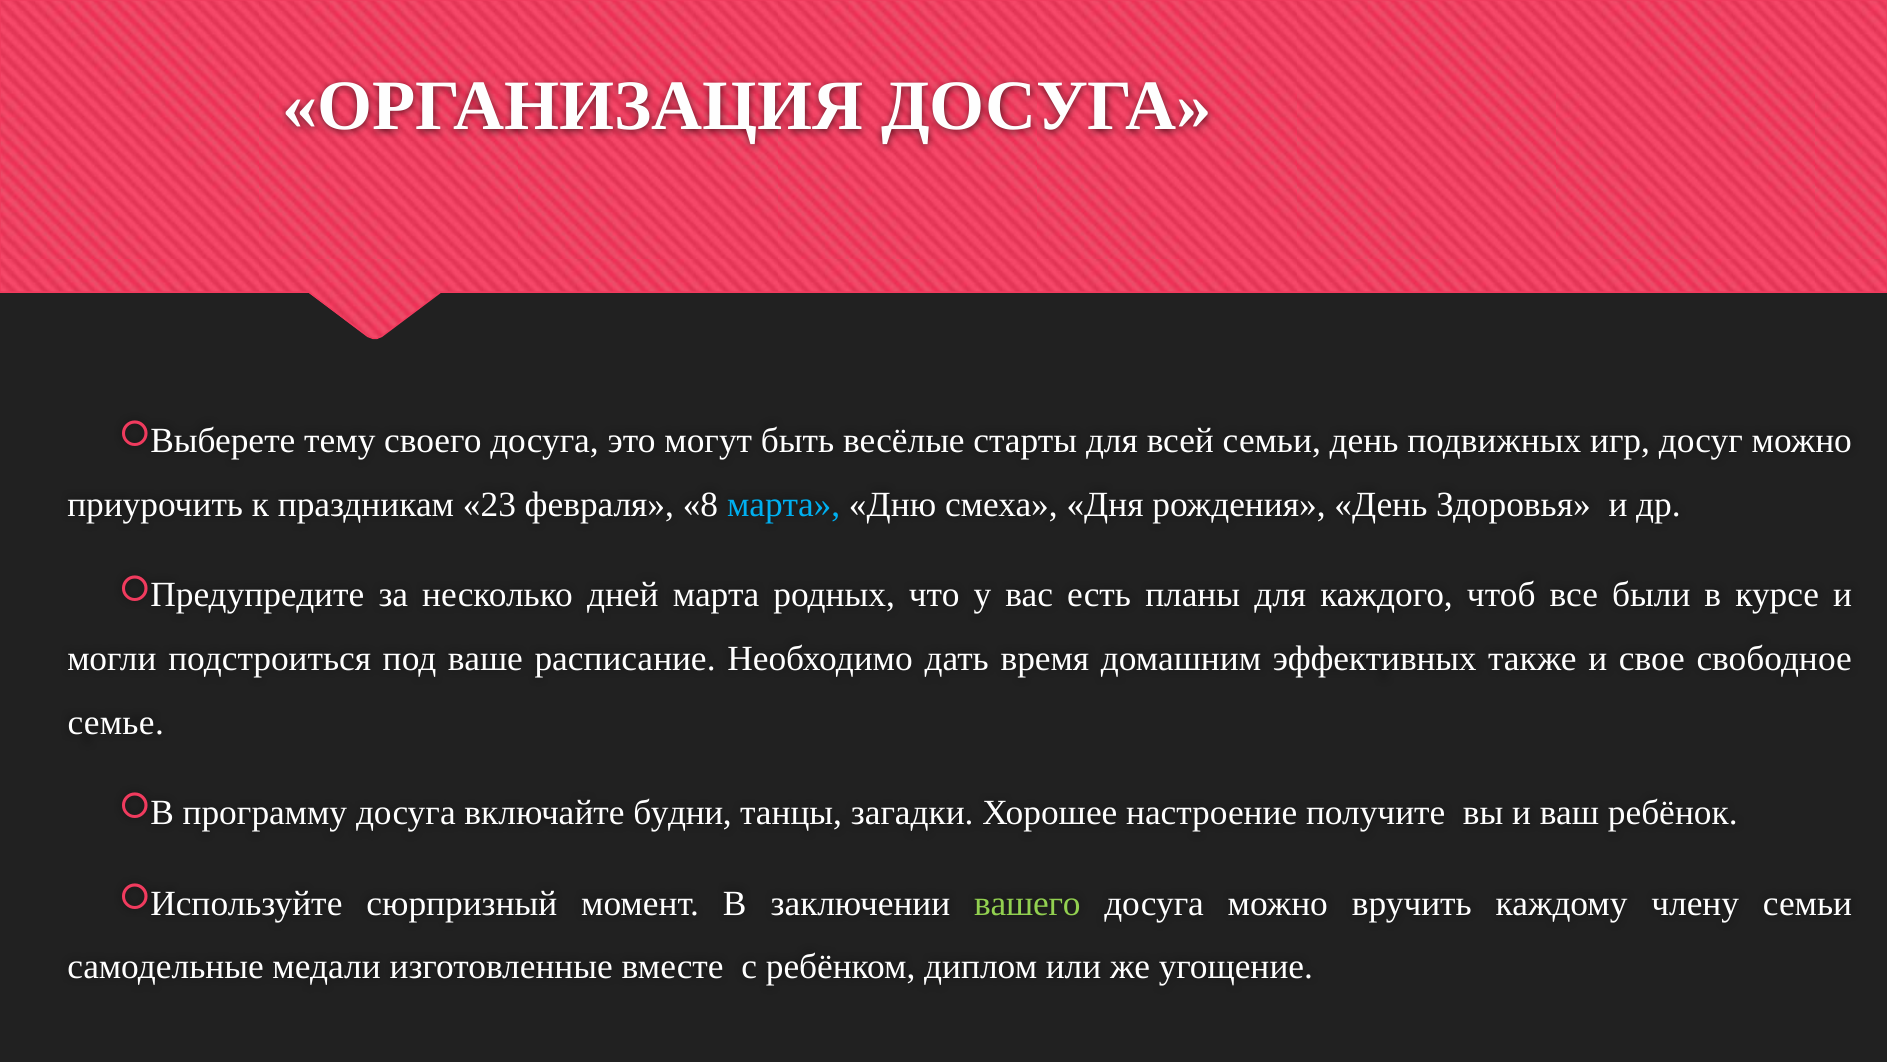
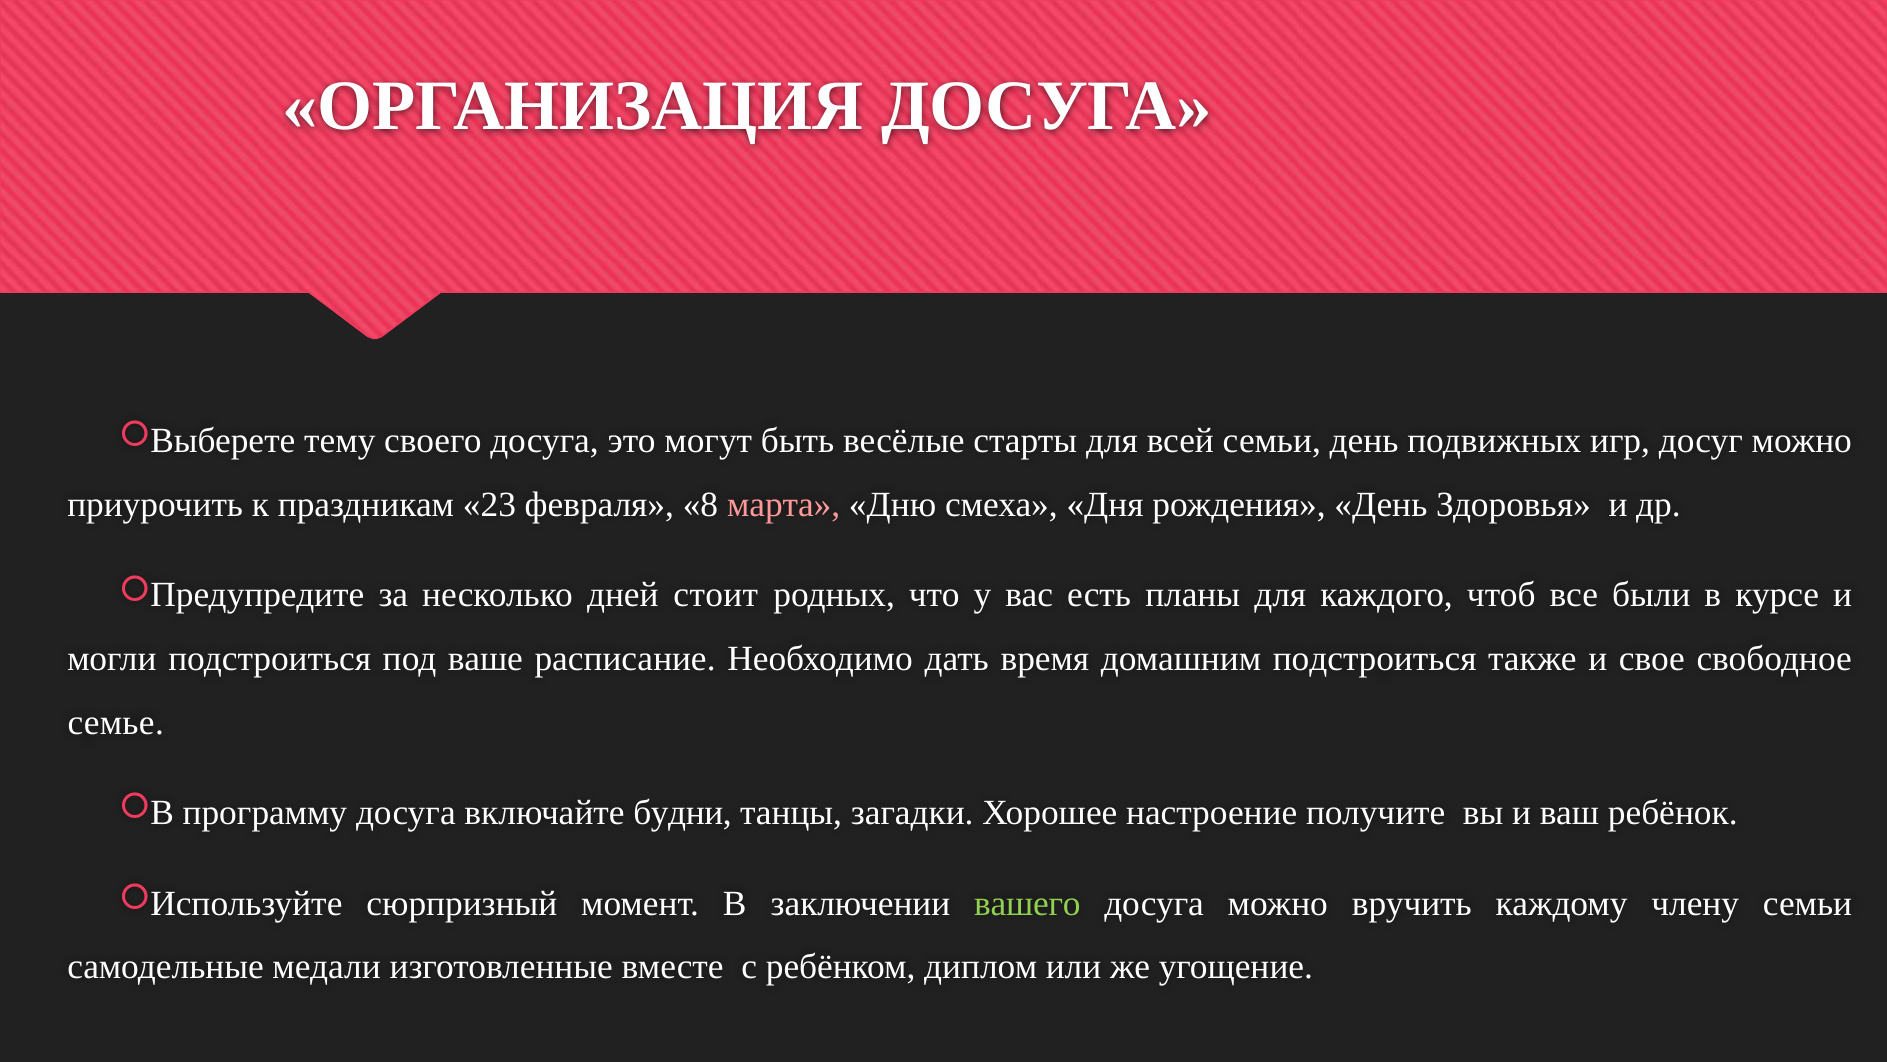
марта colour: light blue -> pink (784, 504)
дней марта: марта -> стоит (716, 595)
домашним эффективных: эффективных -> подстроиться (1375, 658)
